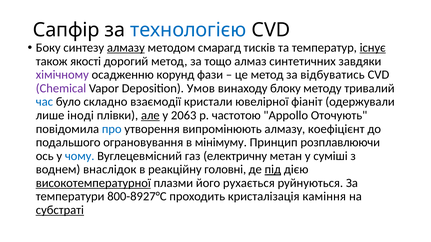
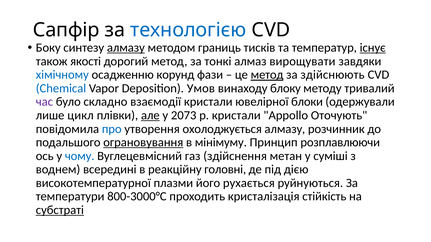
смарагд: смарагд -> границь (219, 48)
тощо: тощо -> тонкі (218, 61)
синтетичних: синтетичних -> вирощувати (302, 61)
хімічному colour: purple -> blue (62, 75)
метод underline: none -> present (267, 75)
відбуватись: відбуватись -> здійснюють (332, 75)
Chemical colour: purple -> blue (61, 88)
час colour: blue -> purple (44, 102)
фіаніт: фіаніт -> блоки (307, 102)
іноді: іноді -> цикл (81, 116)
2063: 2063 -> 2073 (184, 116)
р частотою: частотою -> кристали (236, 116)
випромінюють: випромінюють -> охолоджується (222, 129)
коефіцієнт: коефіцієнт -> розчинник (336, 129)
ограновування underline: none -> present (143, 143)
електричну: електричну -> здійснення (235, 156)
внаслідок: внаслідок -> всередині (110, 170)
під underline: present -> none (273, 170)
високотемпературної underline: present -> none (93, 183)
800-8927°С: 800-8927°С -> 800-3000°С (137, 197)
каміння: каміння -> стійкість (324, 197)
